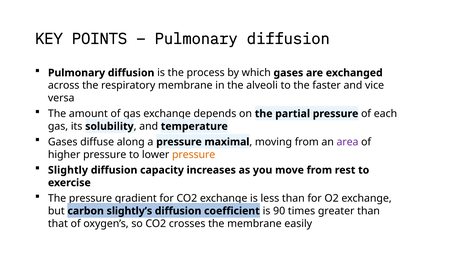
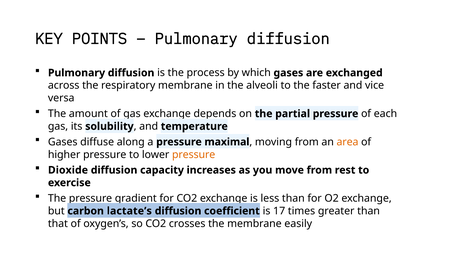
area colour: purple -> orange (348, 142)
Slightly: Slightly -> Dioxide (68, 170)
slightly’s: slightly’s -> lactate’s (129, 211)
90: 90 -> 17 (279, 211)
